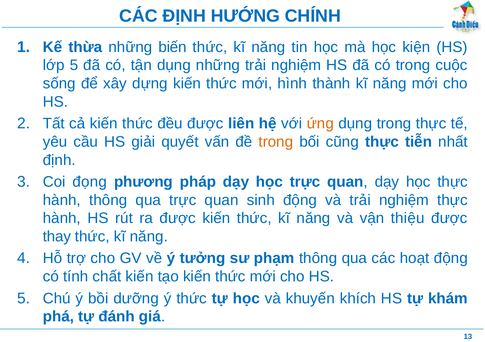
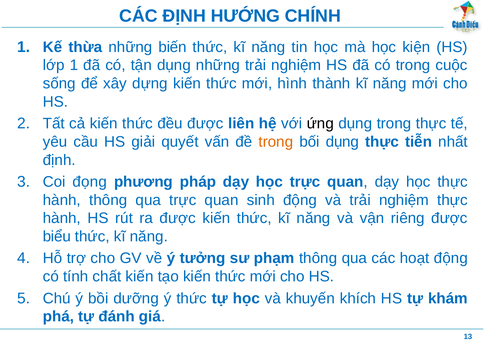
lớp 5: 5 -> 1 (74, 65)
ứng colour: orange -> black (320, 124)
bối cũng: cũng -> dụng (342, 142)
thiệu: thiệu -> riêng (408, 218)
thay: thay -> biểu (57, 237)
